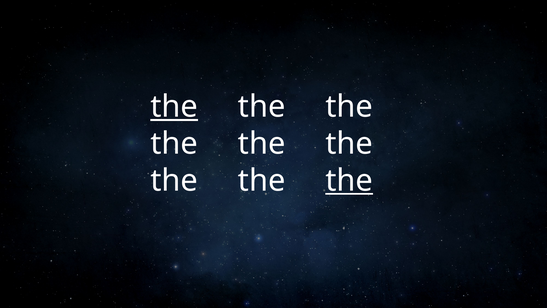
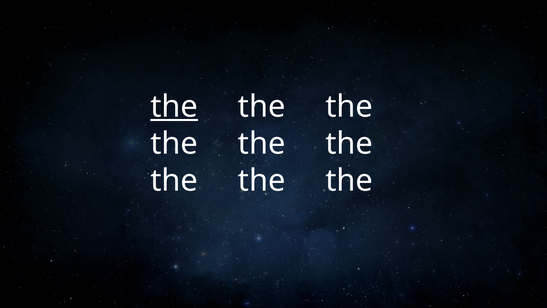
the underline: present -> none (349, 180)
